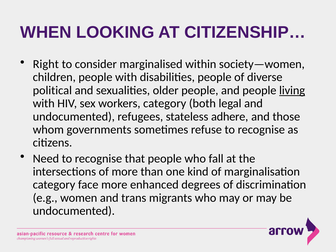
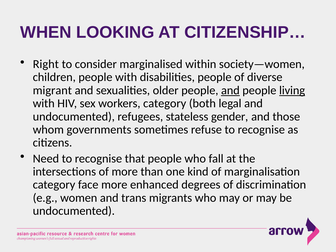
political: political -> migrant (52, 90)
and underline: none -> present (230, 90)
adhere: adhere -> gender (230, 117)
